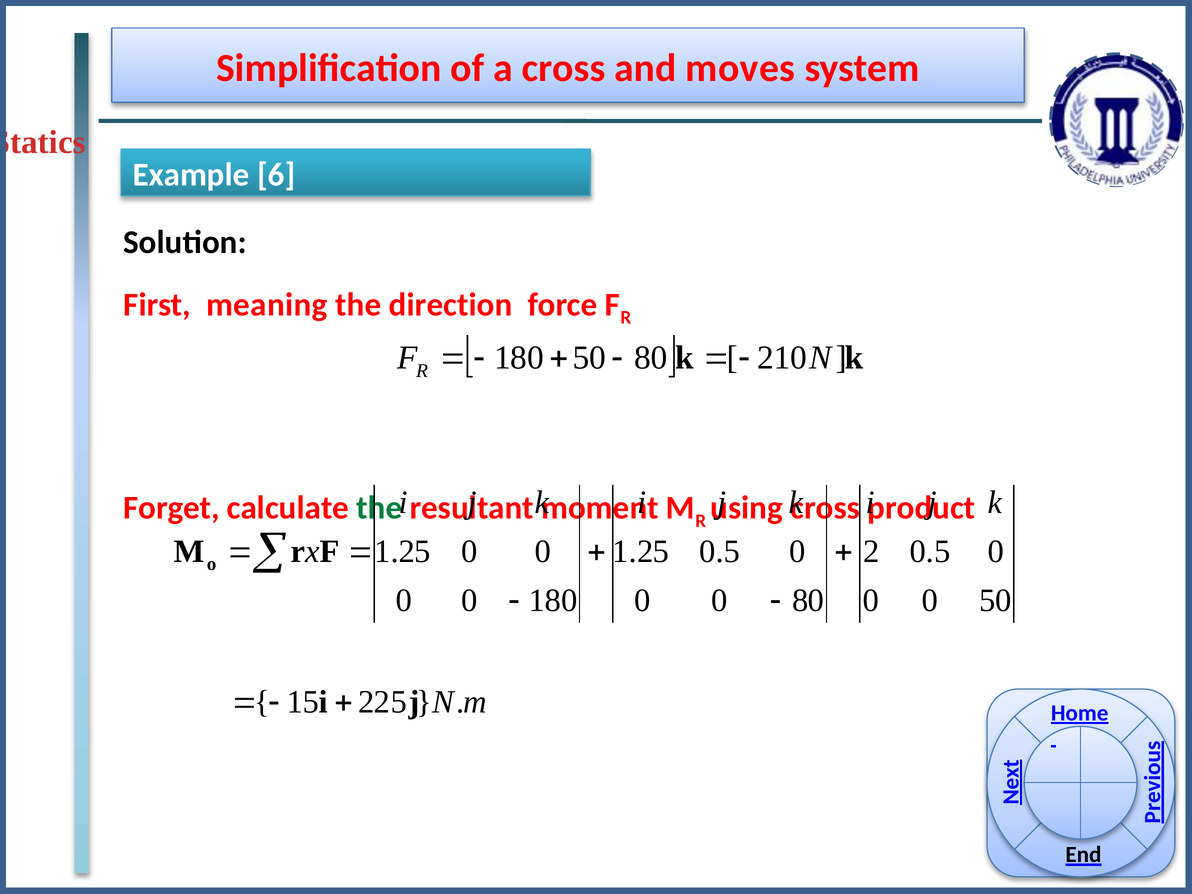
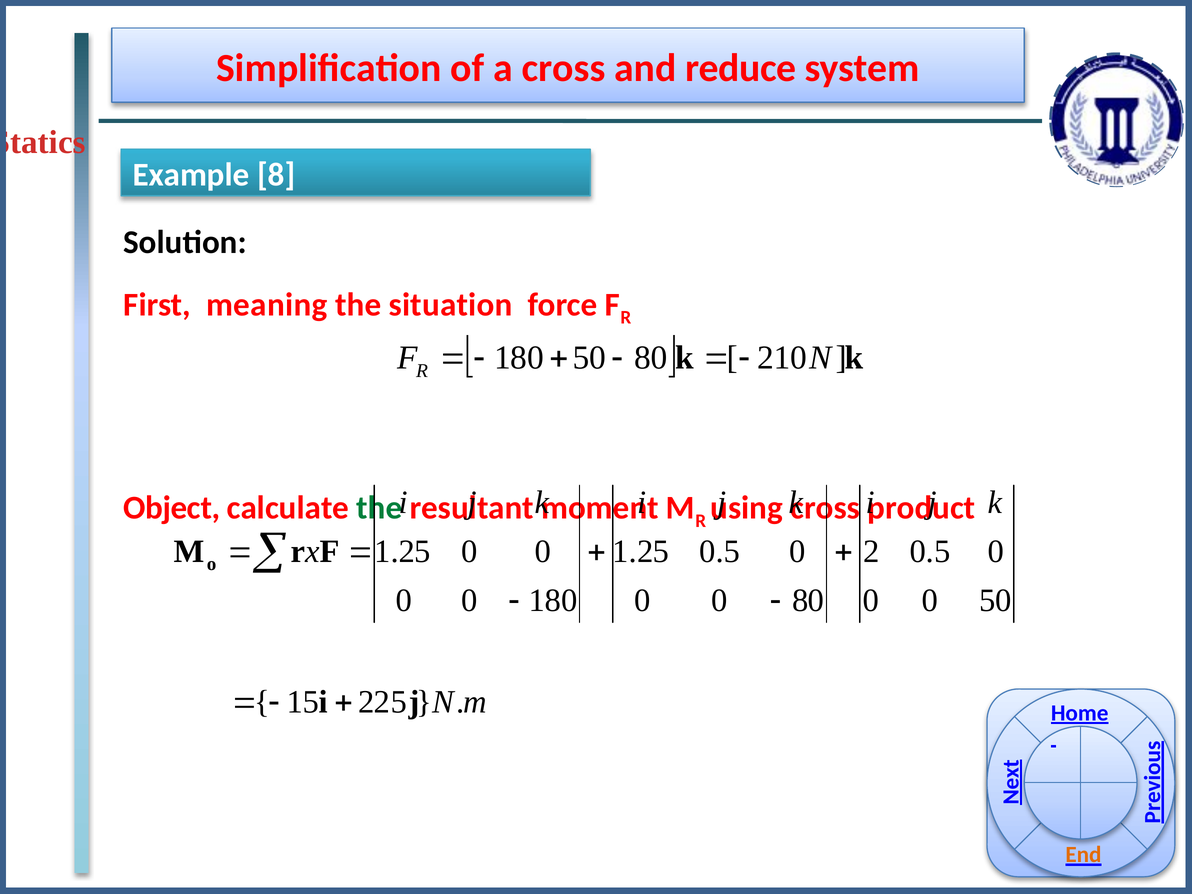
moves: moves -> reduce (741, 68)
6: 6 -> 8 (276, 175)
direction: direction -> situation (451, 305)
Forget: Forget -> Object (172, 508)
End colour: black -> orange (1083, 854)
